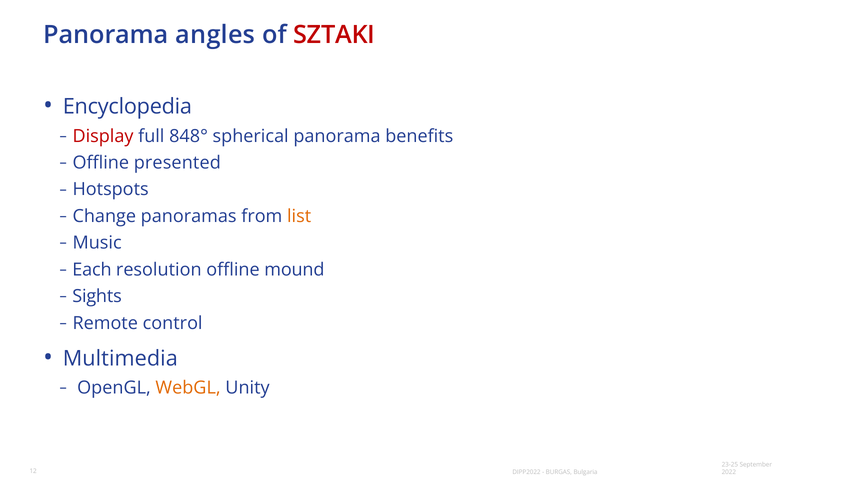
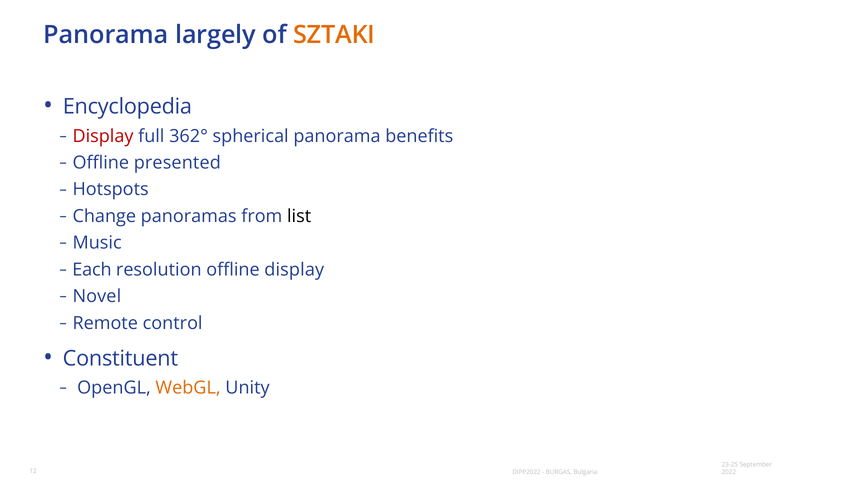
angles: angles -> largely (216, 35)
SZTAKI colour: red -> orange (334, 35)
848°: 848° -> 362° (189, 136)
list colour: orange -> black (299, 216)
offline mound: mound -> display (294, 270)
Sights: Sights -> Novel (97, 297)
Multimedia: Multimedia -> Constituent (120, 359)
